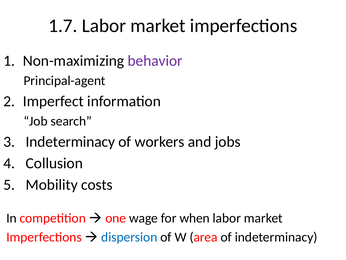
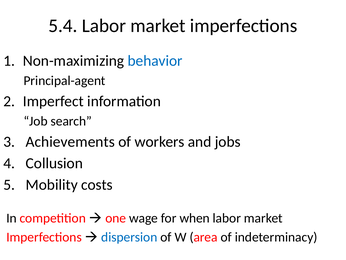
1.7: 1.7 -> 5.4 (63, 26)
behavior colour: purple -> blue (155, 61)
Indeterminacy: Indeterminacy -> Achievements (70, 141)
